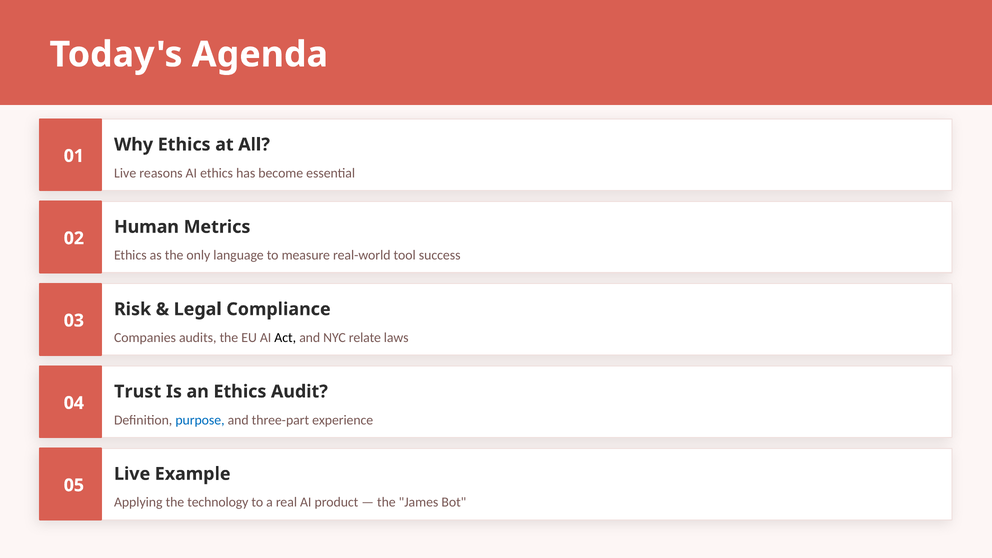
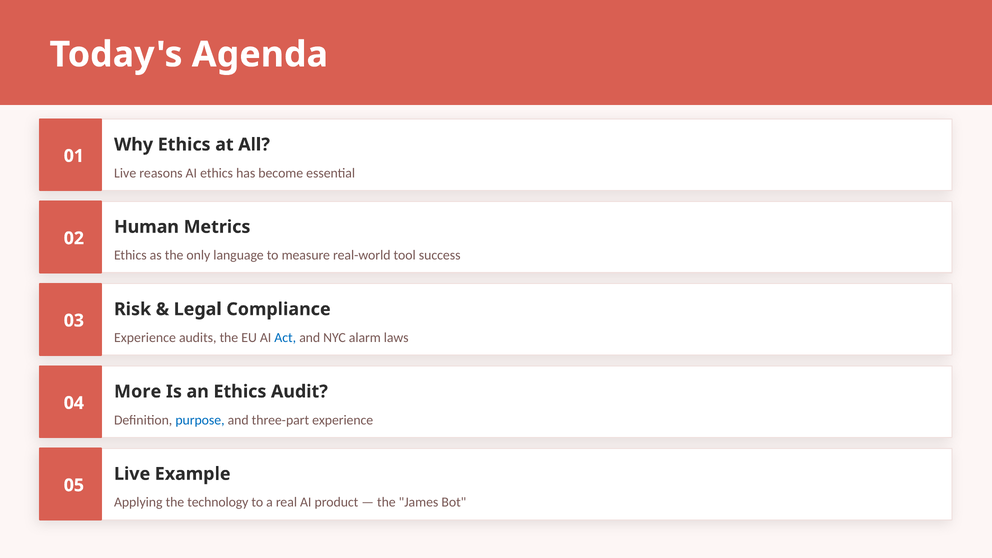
Companies: Companies -> Experience (145, 338)
Act colour: black -> blue (285, 338)
relate: relate -> alarm (365, 338)
Trust: Trust -> More (138, 392)
